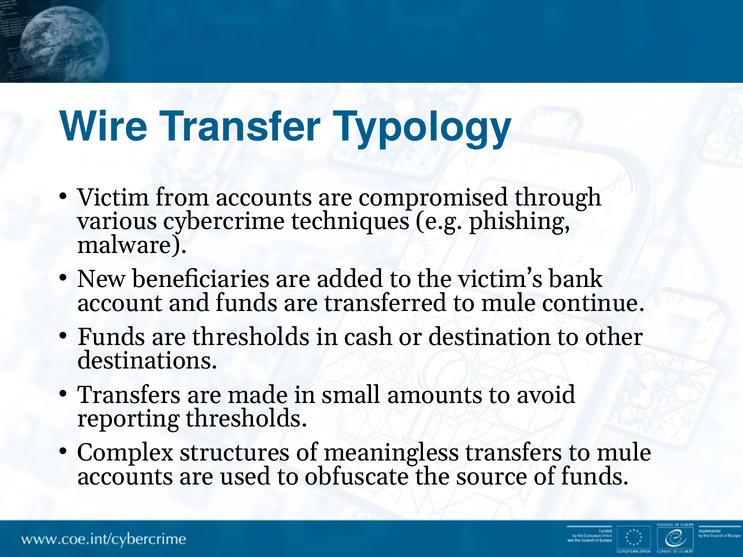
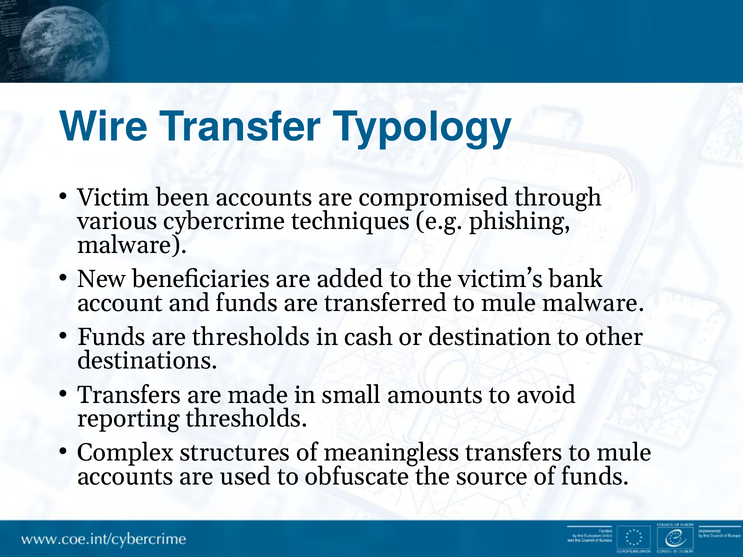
from: from -> been (183, 198)
mule continue: continue -> malware (594, 303)
